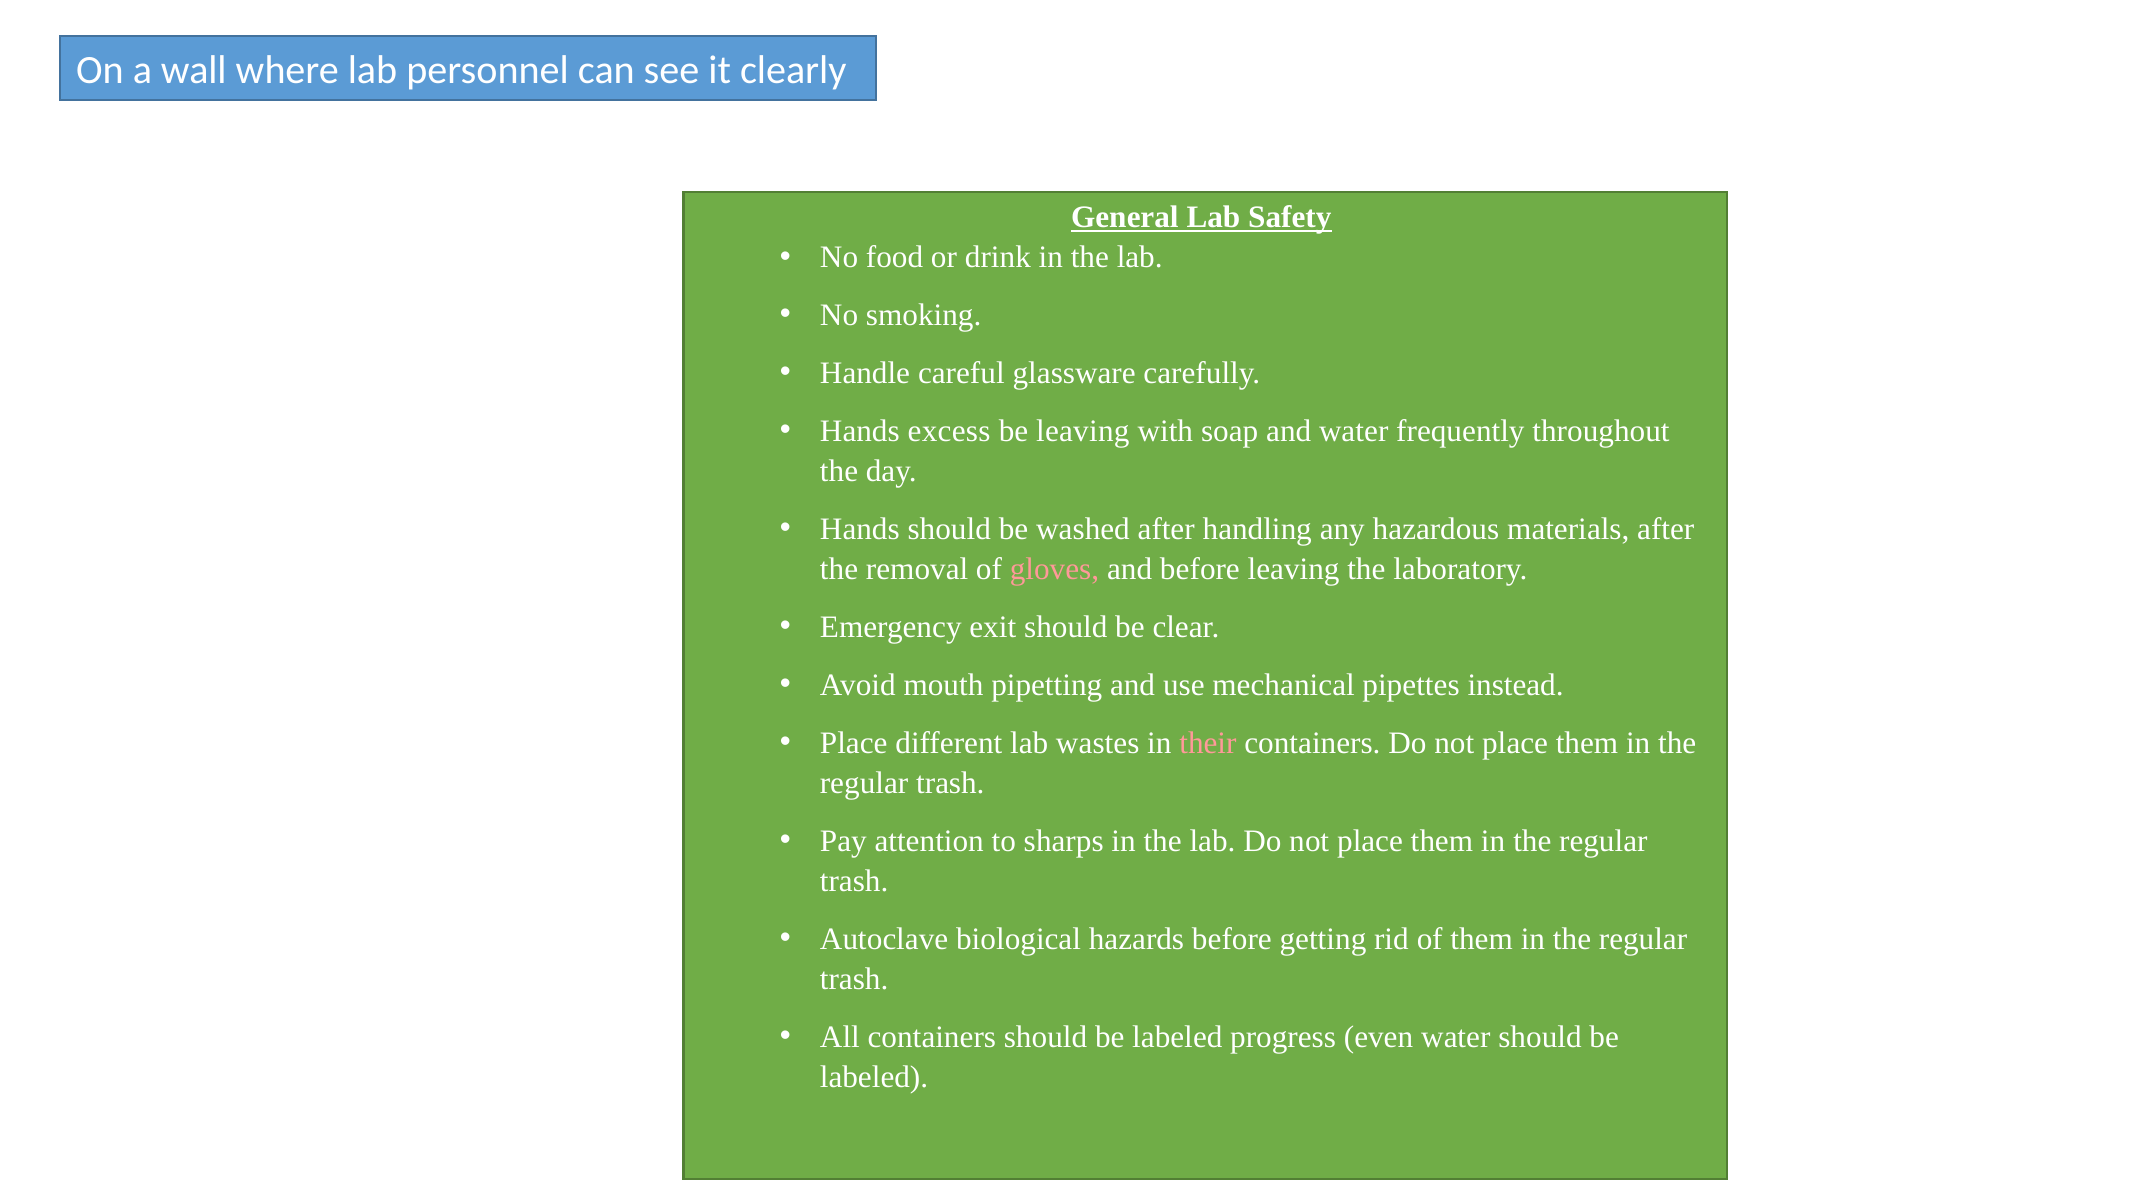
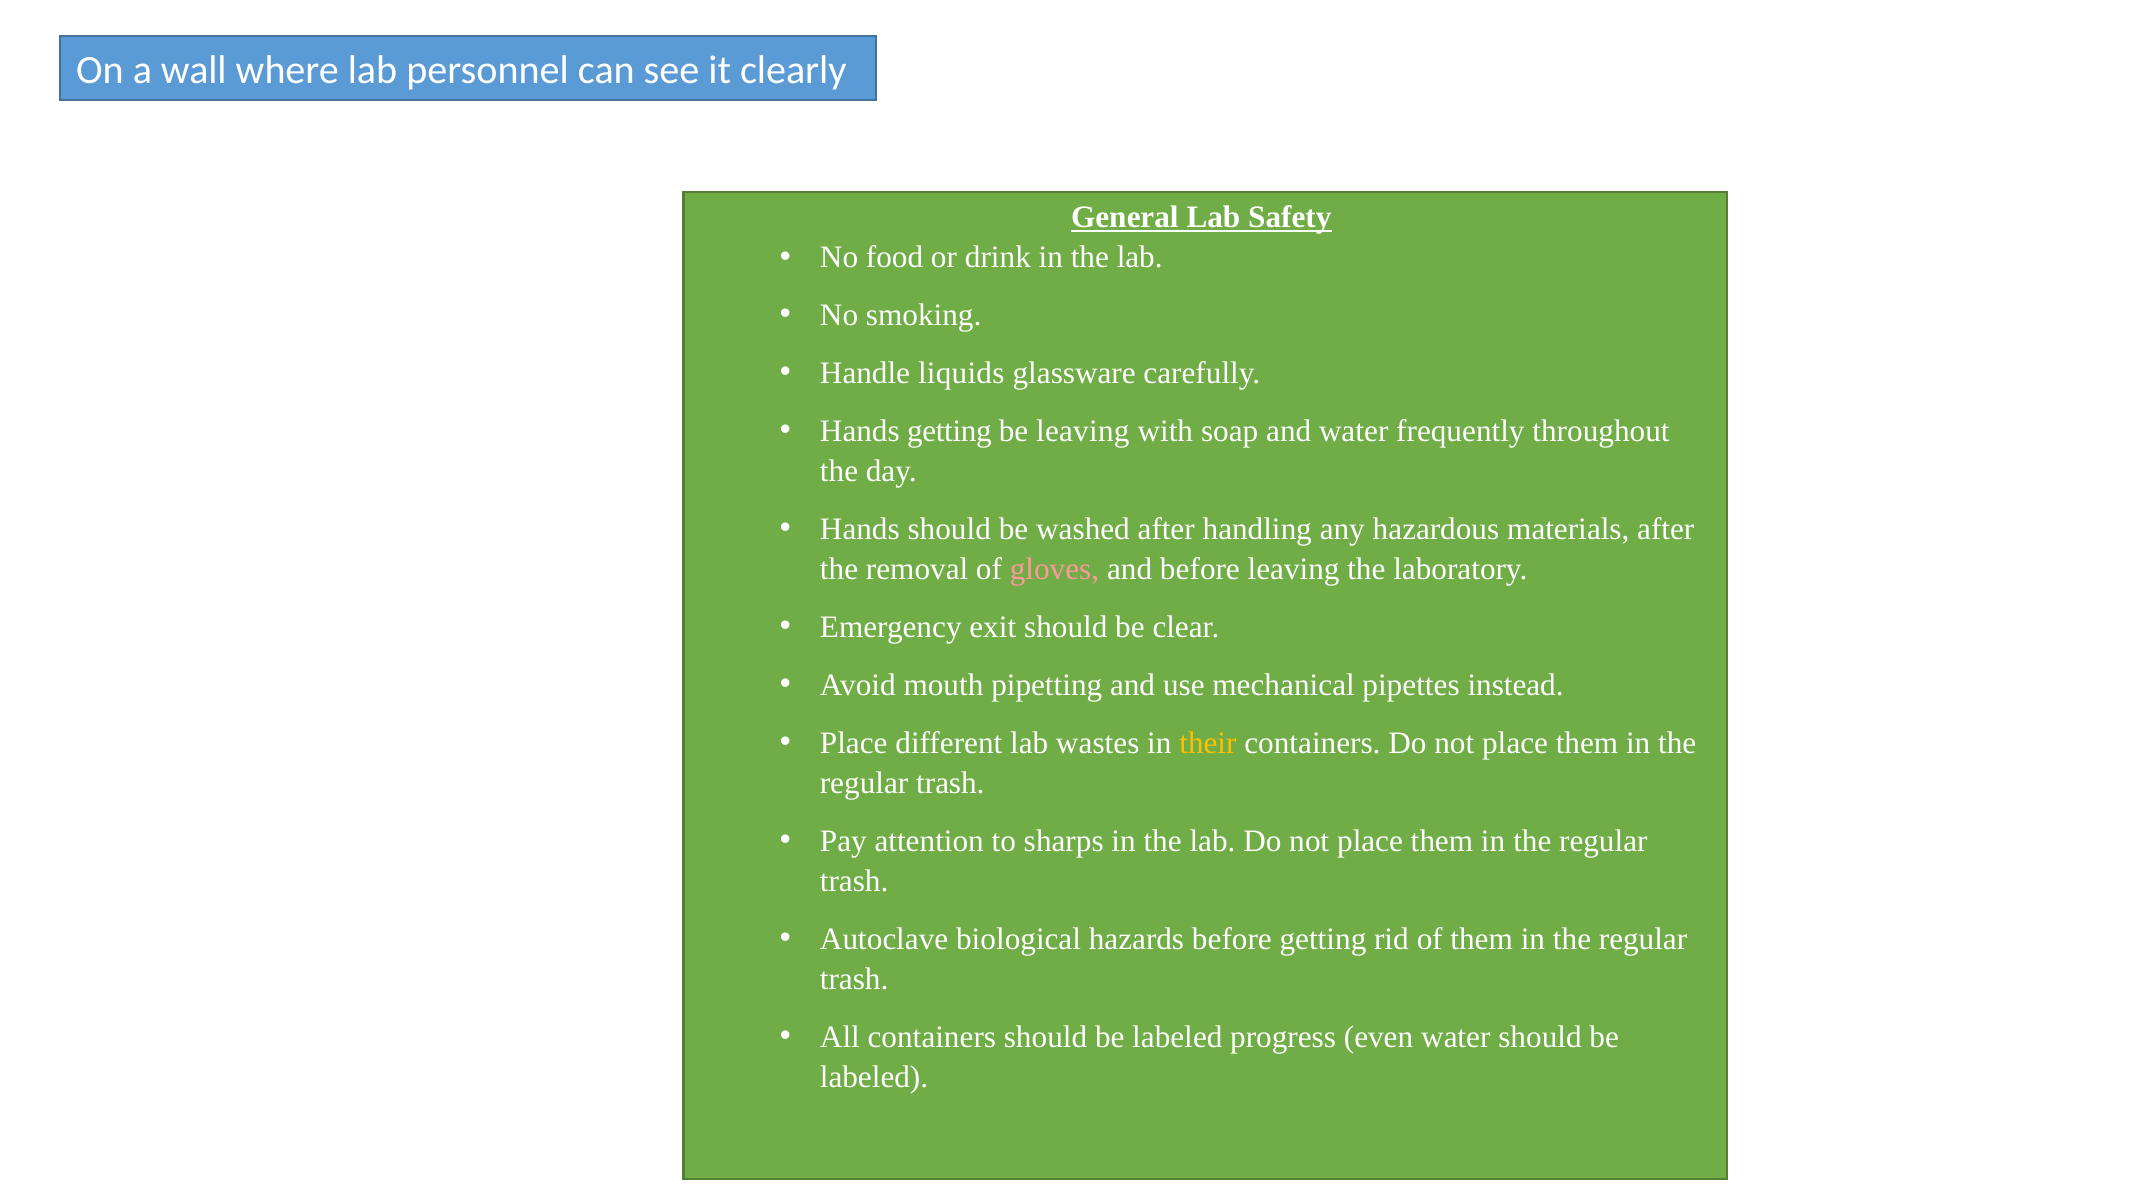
careful: careful -> liquids (961, 373)
Hands excess: excess -> getting (949, 431)
their colour: pink -> yellow (1208, 743)
